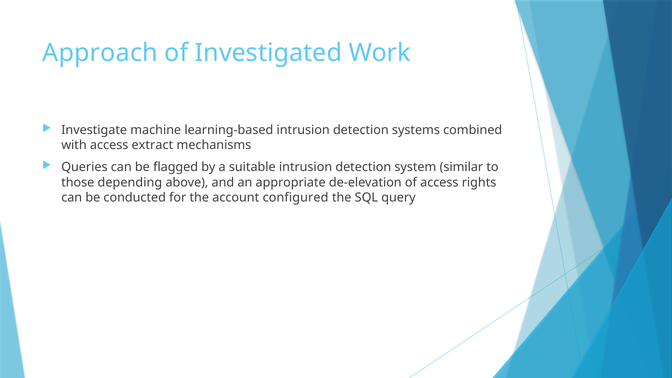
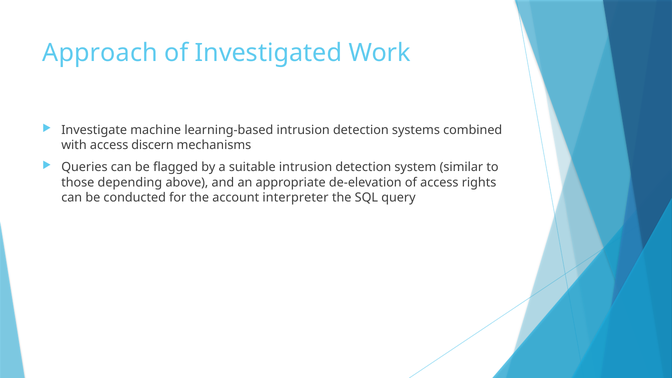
extract: extract -> discern (153, 145)
configured: configured -> interpreter (296, 198)
